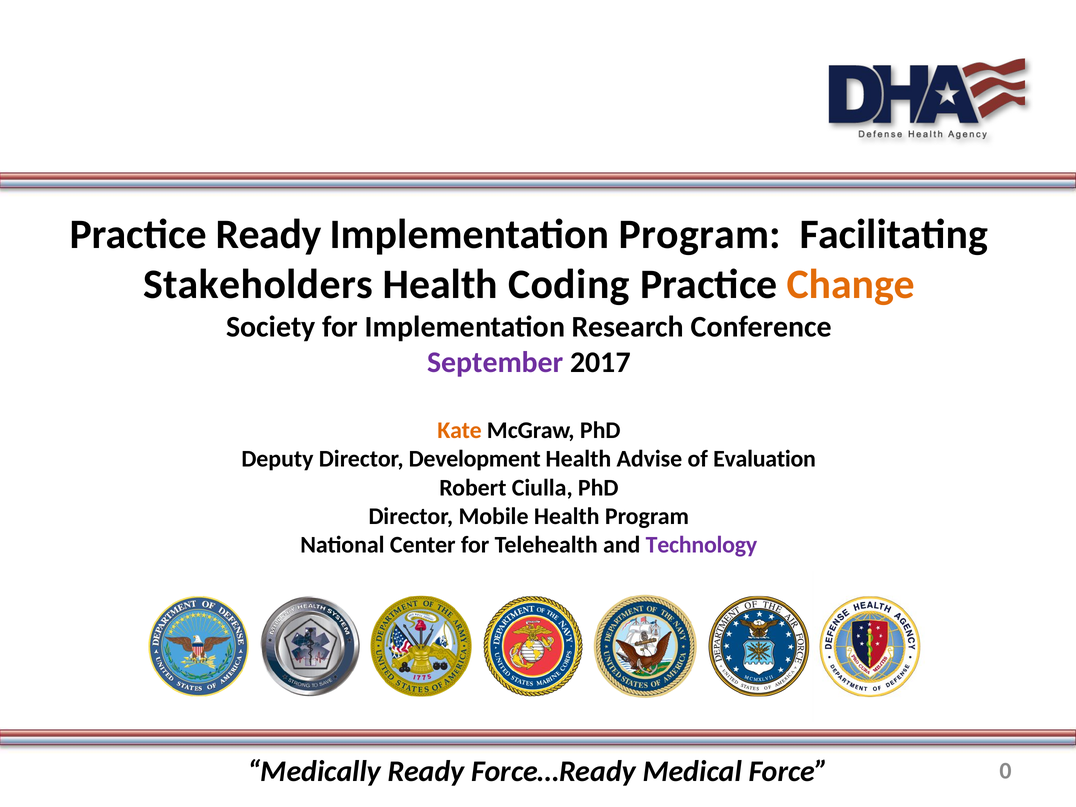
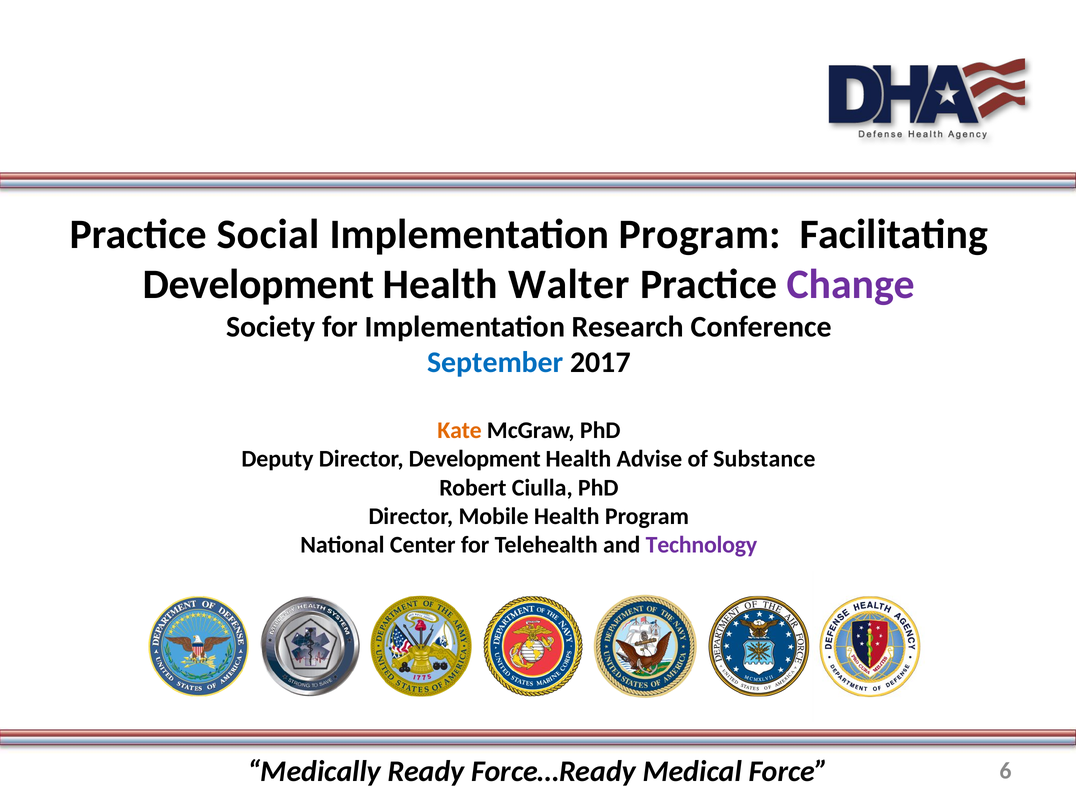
Practice Ready: Ready -> Social (268, 234)
Stakeholders: Stakeholders -> Development (258, 285)
Coding: Coding -> Walter (569, 285)
Change colour: orange -> purple (851, 285)
September colour: purple -> blue (495, 363)
Evaluation: Evaluation -> Substance (764, 459)
0: 0 -> 6 (1005, 771)
